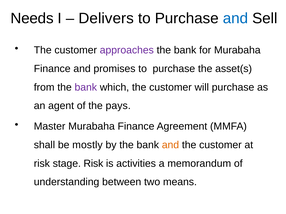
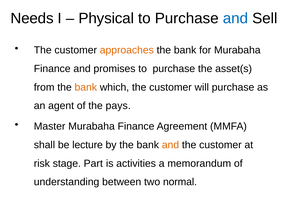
Delivers: Delivers -> Physical (106, 18)
approaches colour: purple -> orange (127, 50)
bank colour: purple -> orange (86, 87)
mostly: mostly -> lecture (88, 145)
stage Risk: Risk -> Part (93, 164)
means: means -> normal (180, 182)
